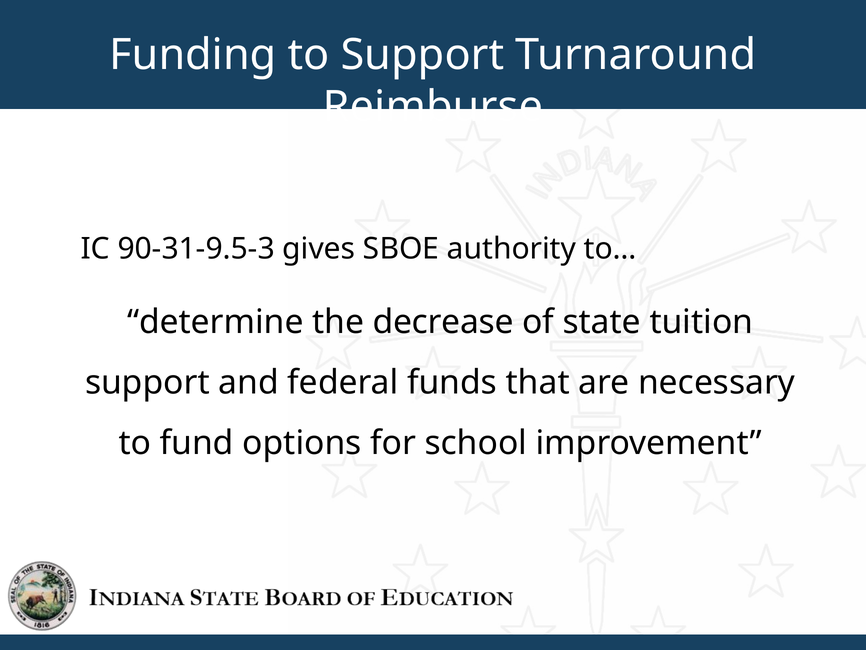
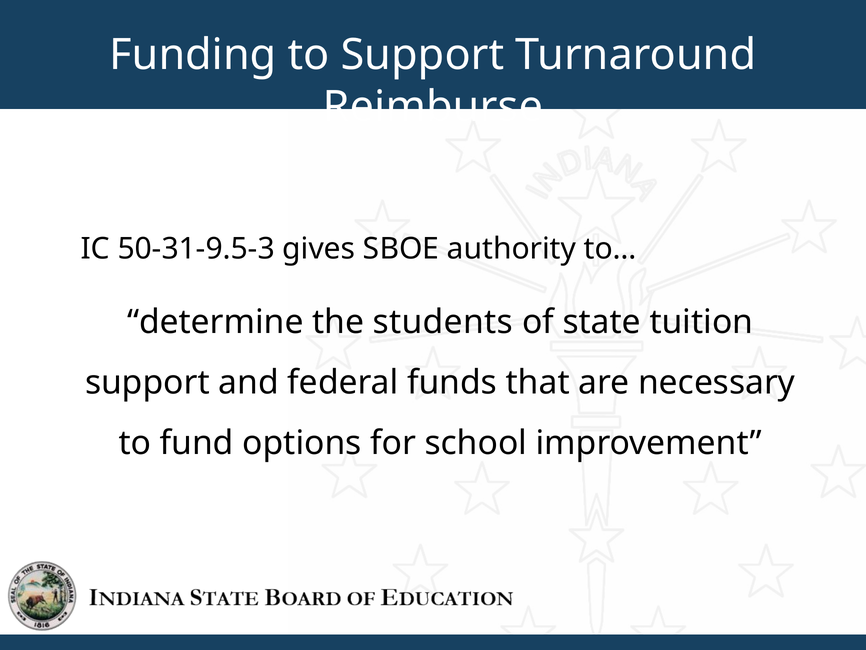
90-31-9.5-3: 90-31-9.5-3 -> 50-31-9.5-3 (196, 249)
decrease: decrease -> students (443, 322)
